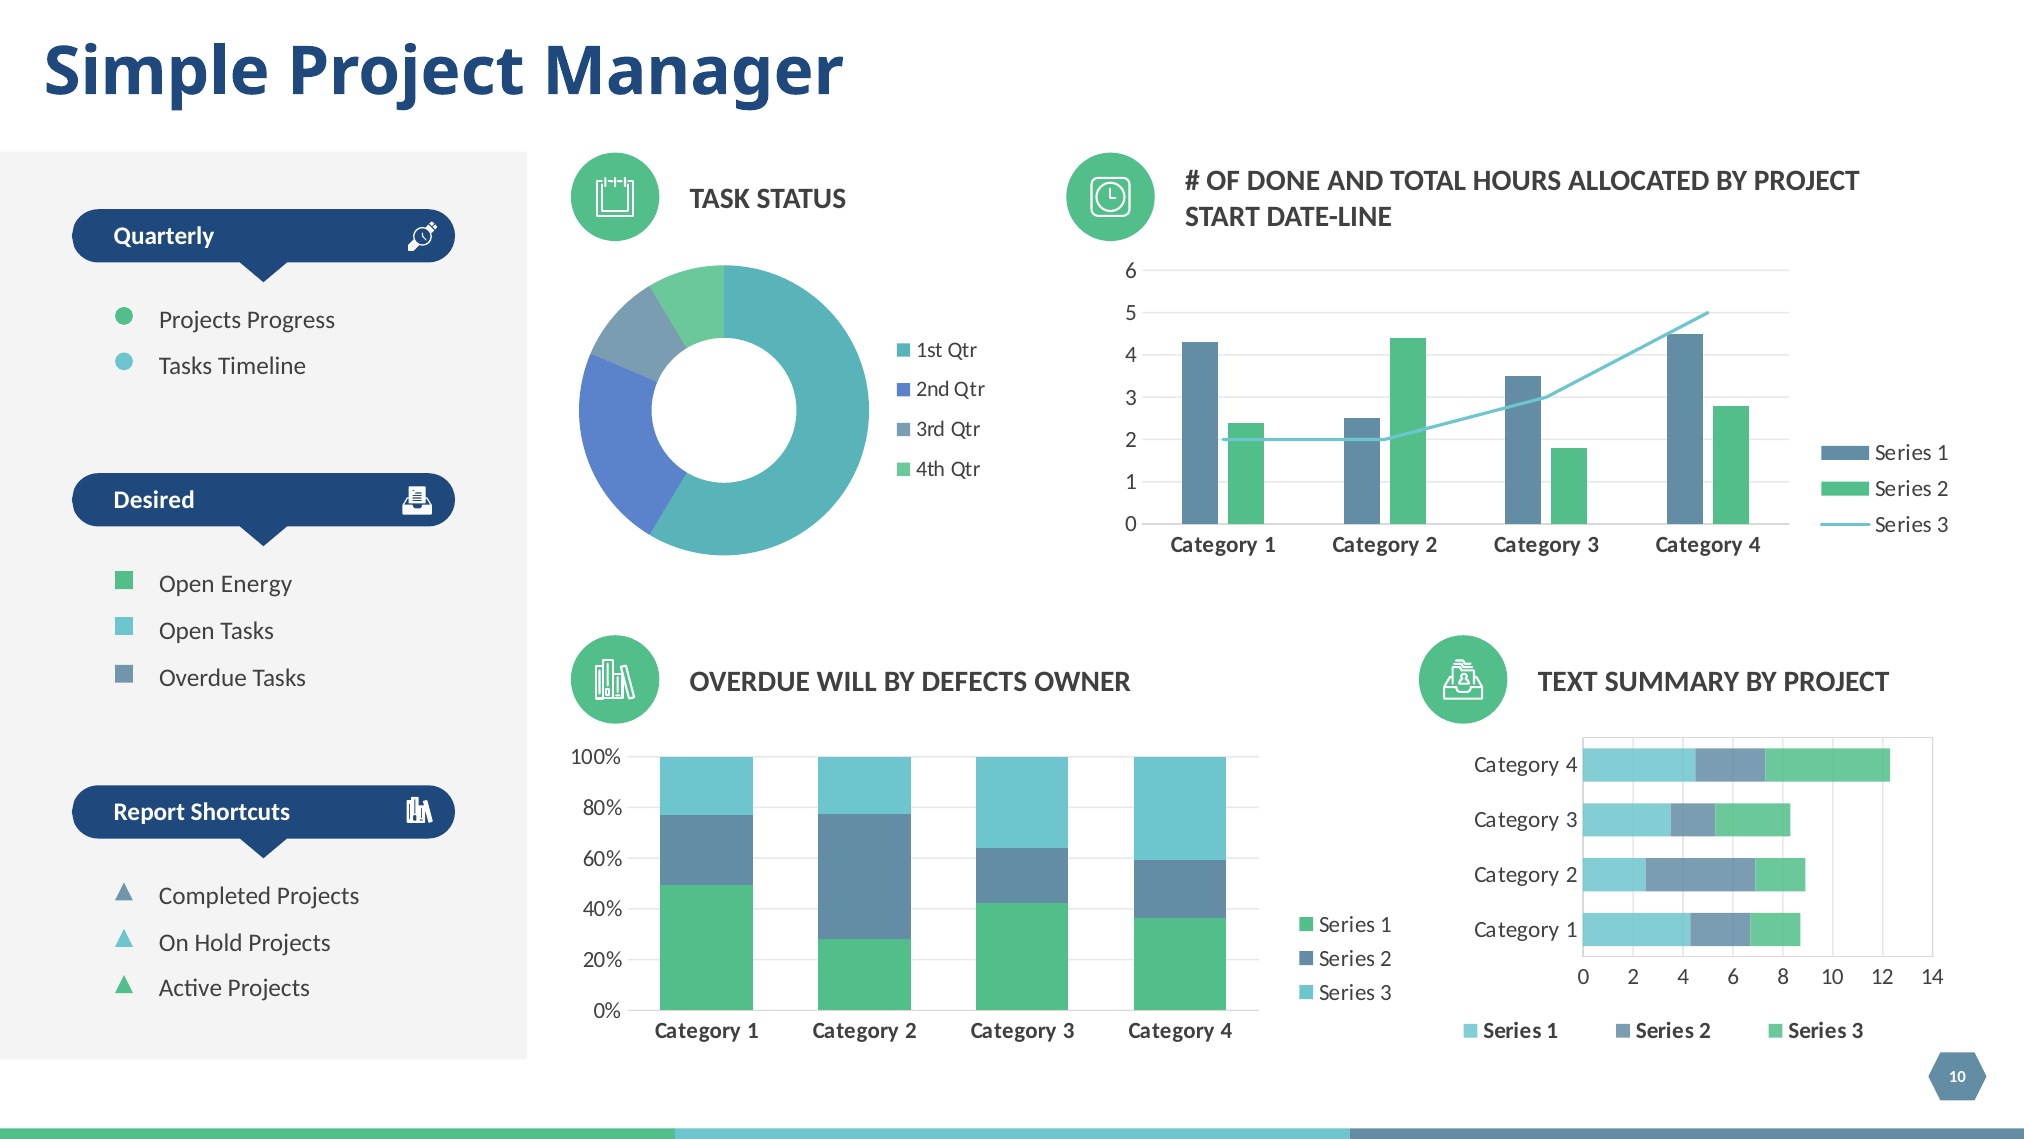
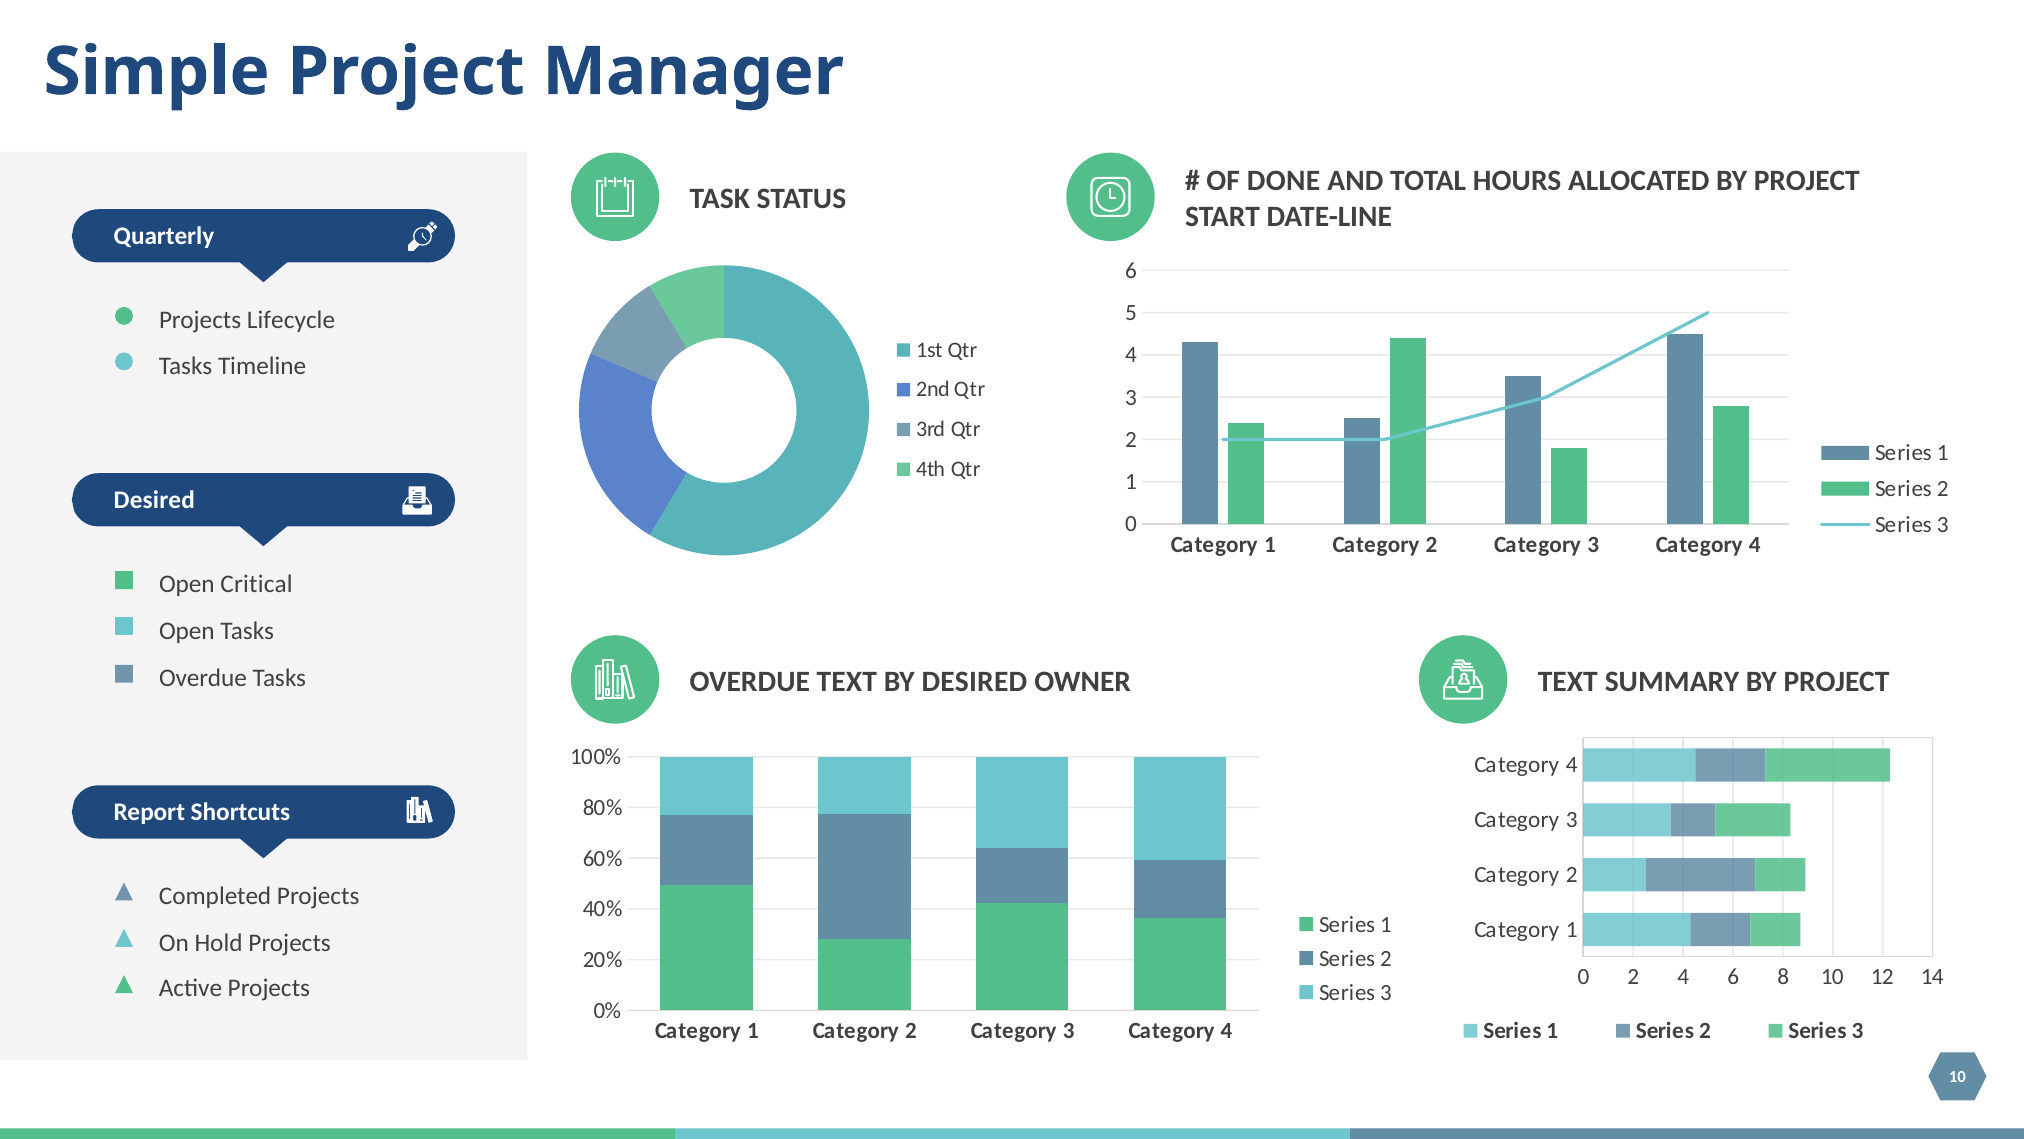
Progress: Progress -> Lifecycle (291, 320)
Energy: Energy -> Critical (257, 584)
OVERDUE WILL: WILL -> TEXT (847, 681)
BY DEFECTS: DEFECTS -> DESIRED (974, 681)
